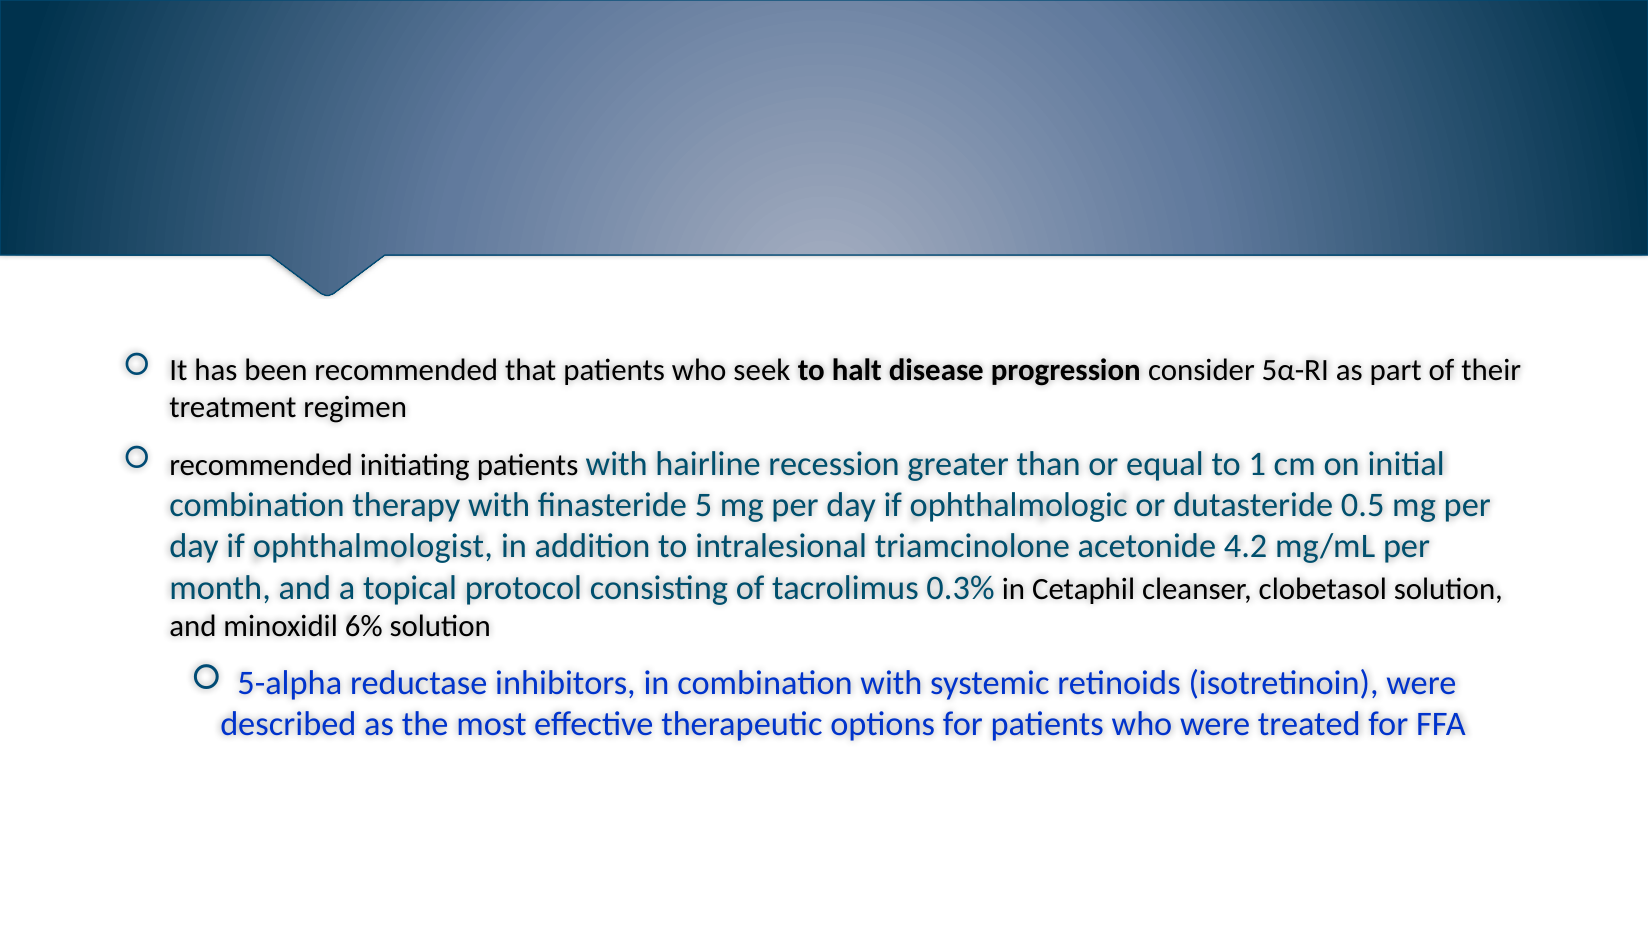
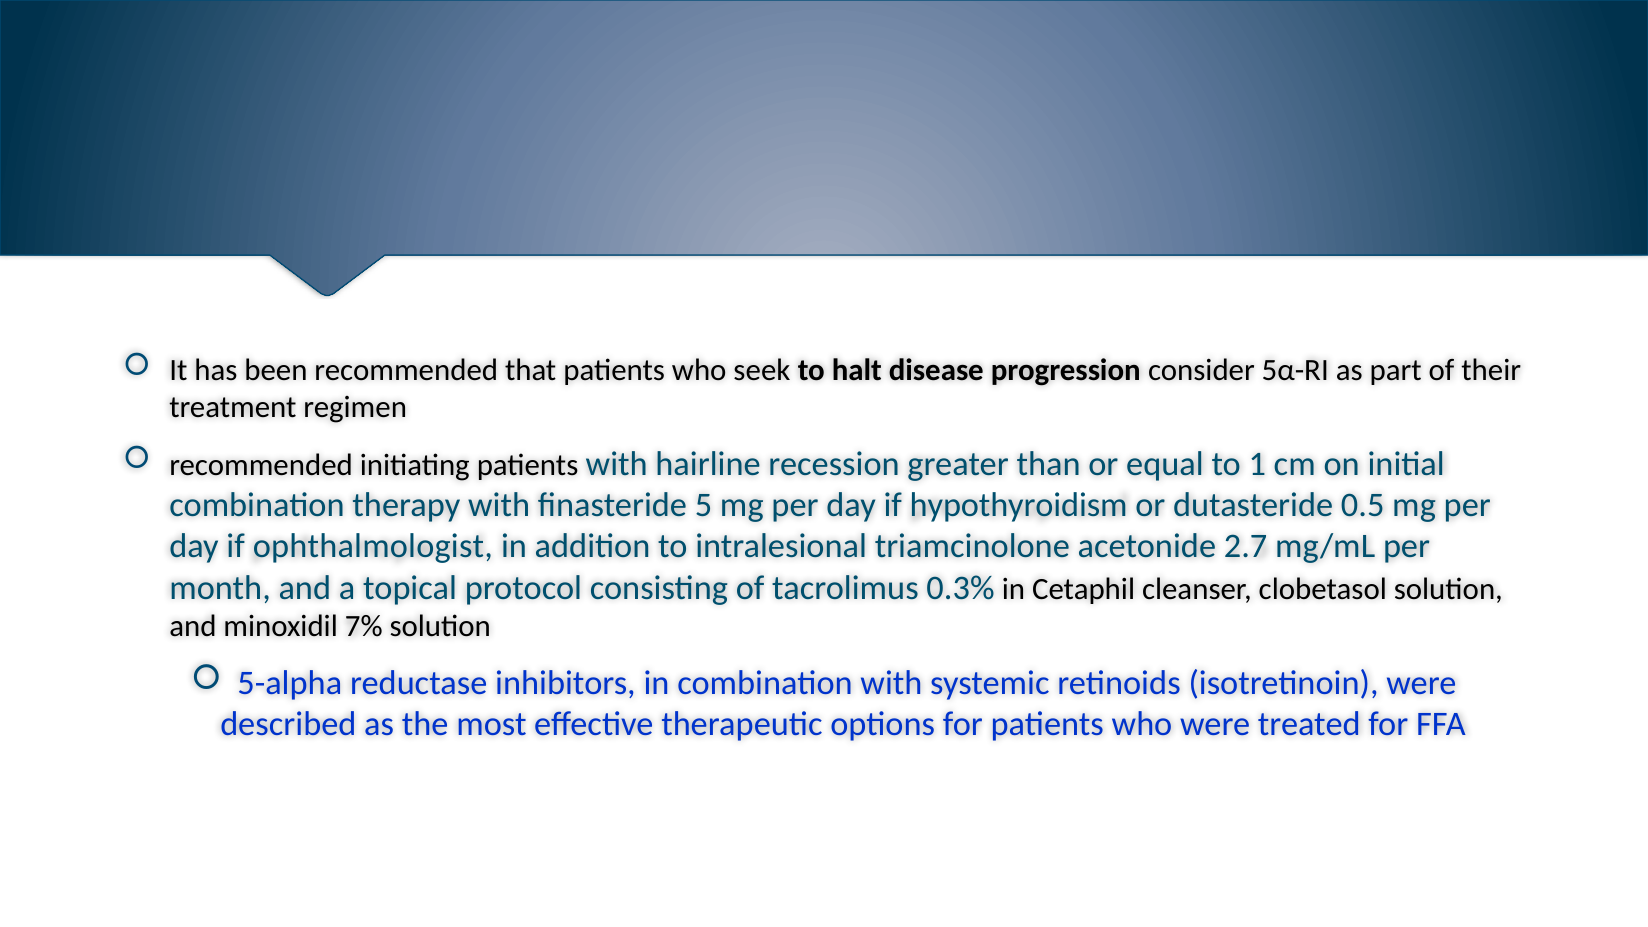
ophthalmologic: ophthalmologic -> hypothyroidism (1019, 505)
4.2: 4.2 -> 2.7 (1246, 546)
6%: 6% -> 7% (364, 627)
